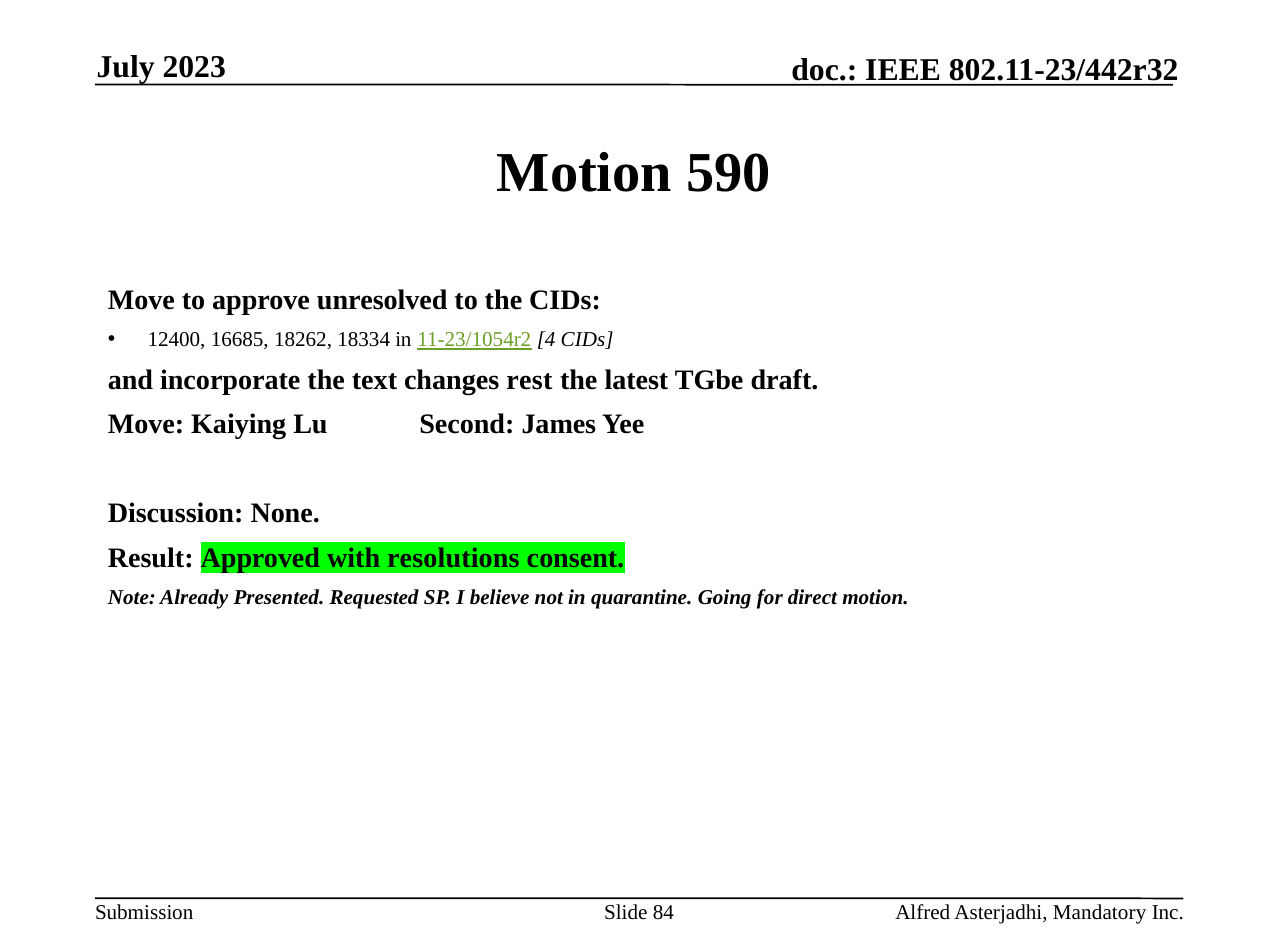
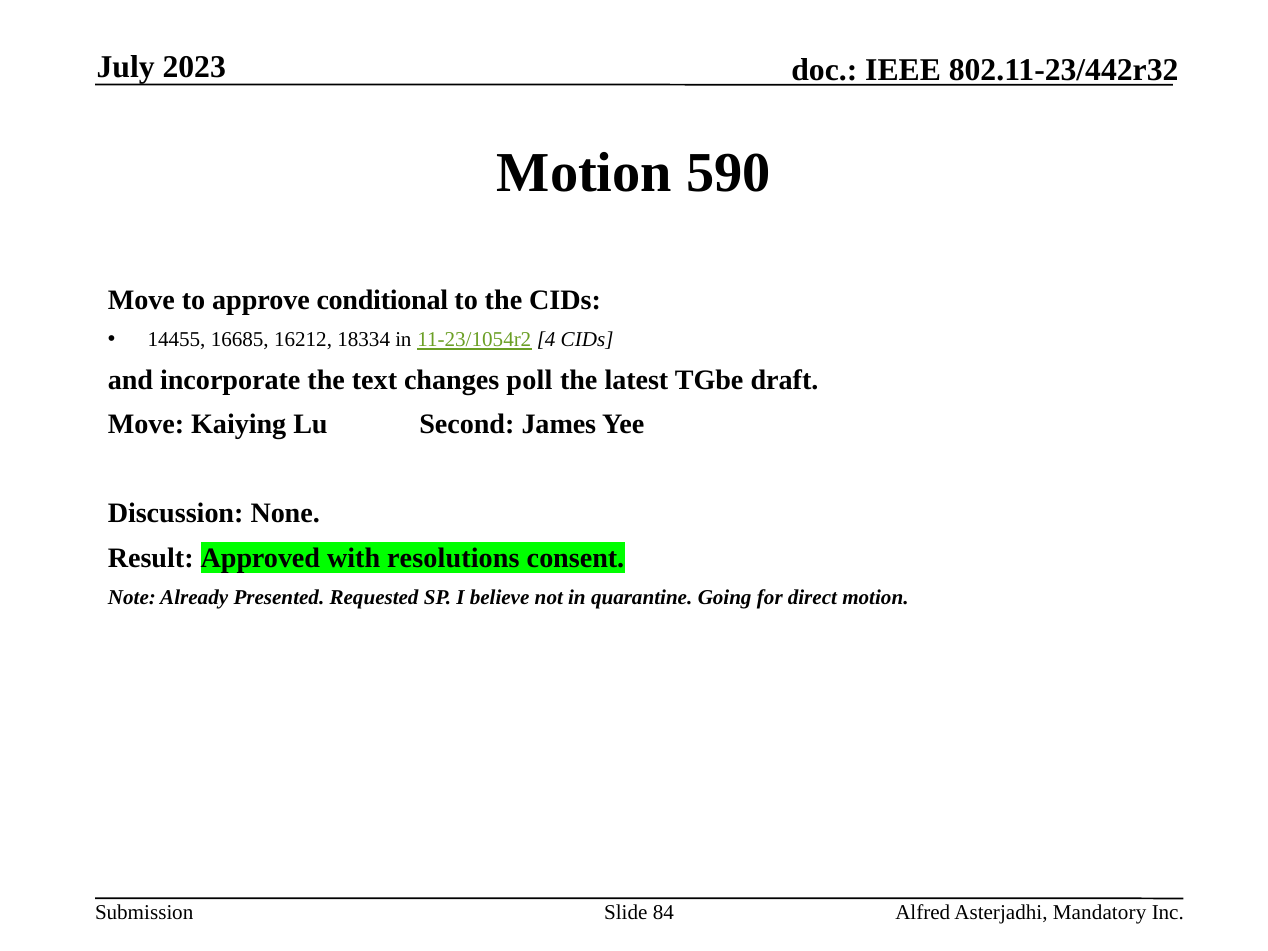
unresolved: unresolved -> conditional (382, 300)
12400: 12400 -> 14455 (177, 340)
18262: 18262 -> 16212 (303, 340)
rest: rest -> poll (529, 380)
